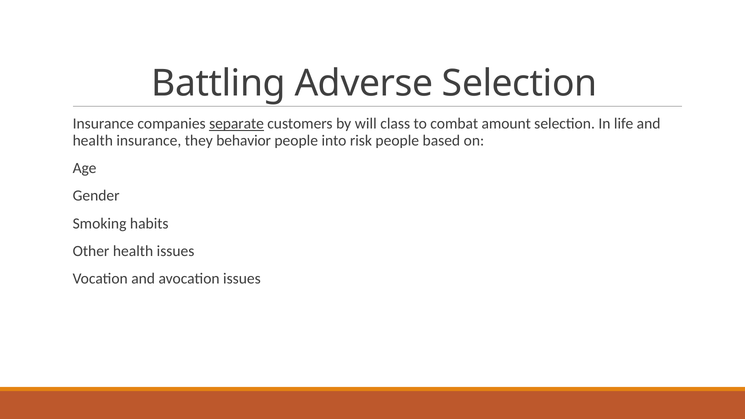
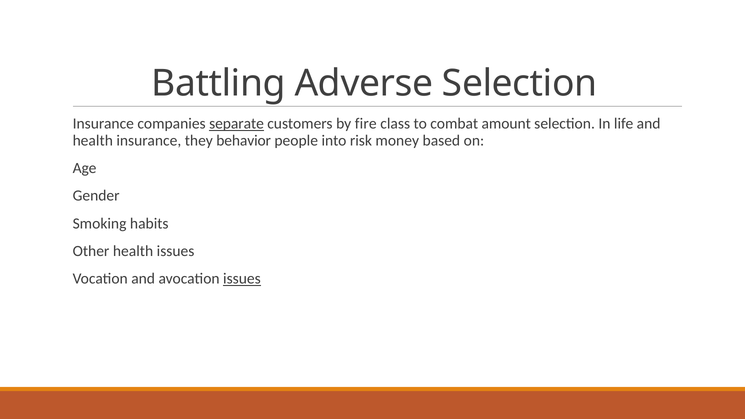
will: will -> fire (366, 124)
risk people: people -> money (397, 141)
issues underline: none -> present (242, 279)
